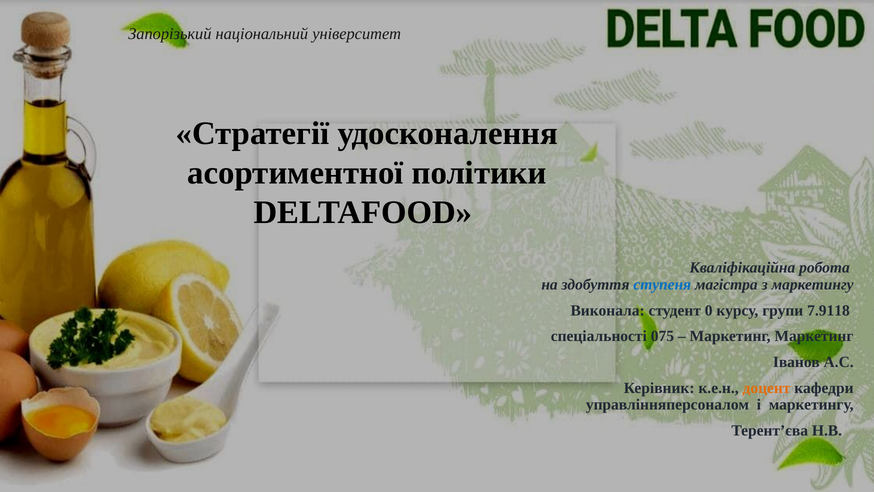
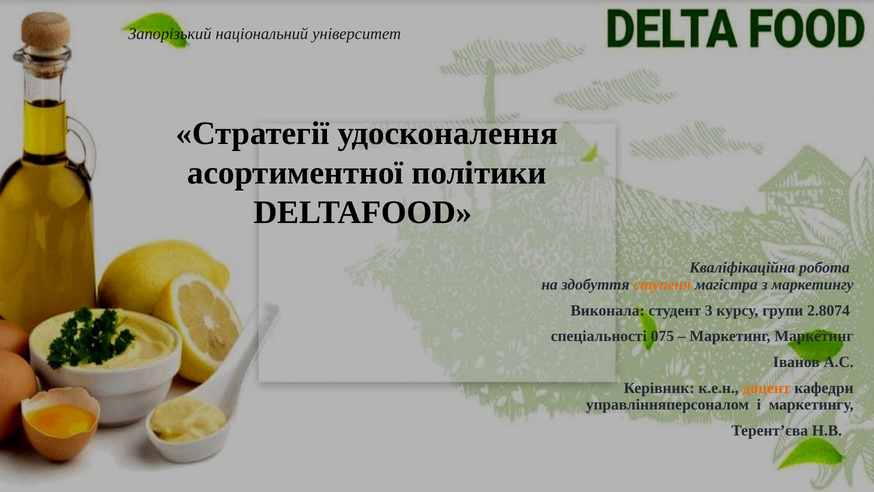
ступеня colour: blue -> orange (662, 284)
0: 0 -> 3 (709, 310)
7.9118: 7.9118 -> 2.8074 (828, 310)
